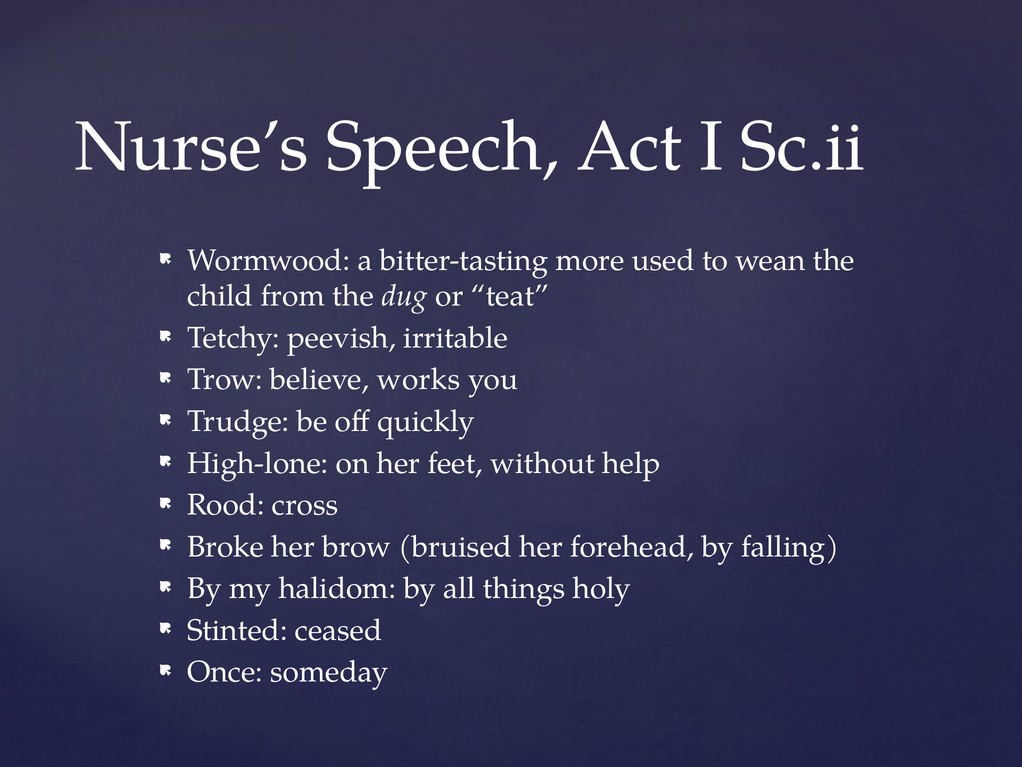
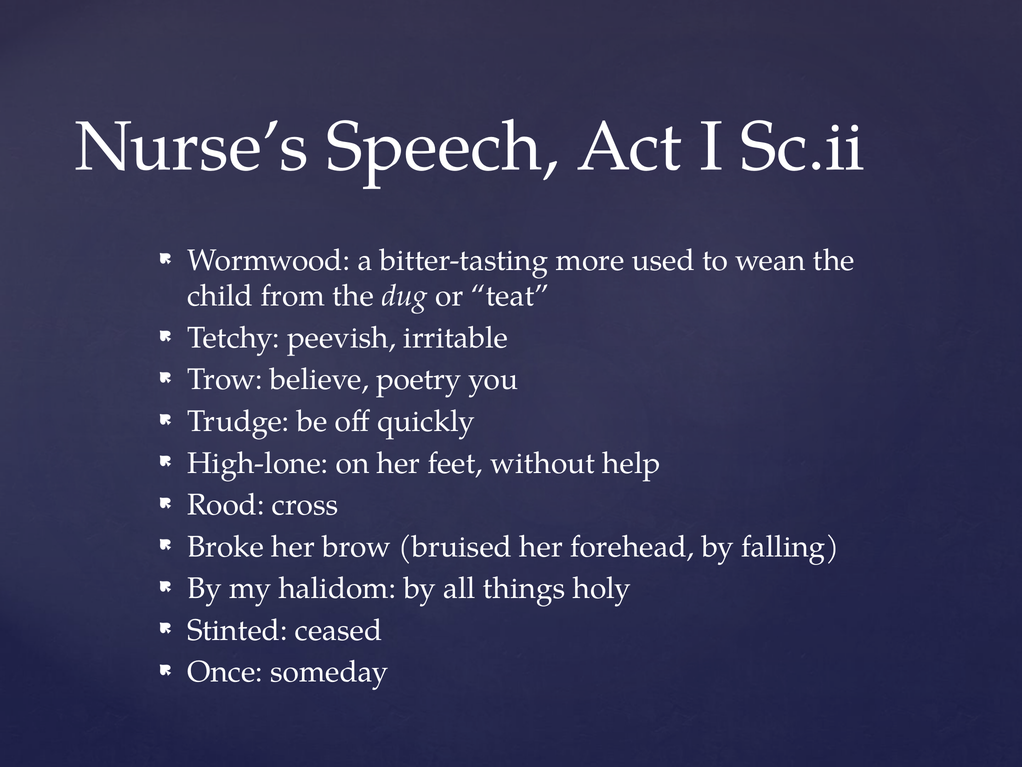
works: works -> poetry (419, 379)
